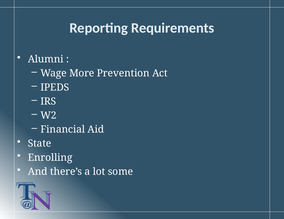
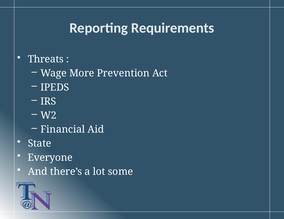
Alumni: Alumni -> Threats (46, 59)
Enrolling: Enrolling -> Everyone (50, 158)
